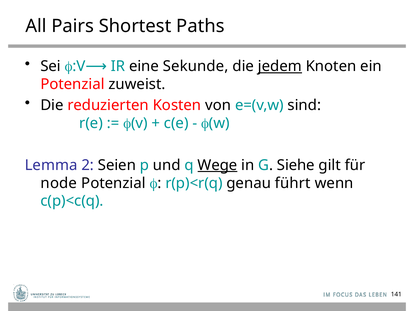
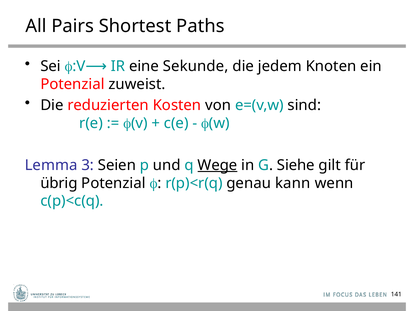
jedem underline: present -> none (280, 66)
2: 2 -> 3 (88, 165)
node: node -> übrig (59, 183)
führt: führt -> kann (293, 183)
